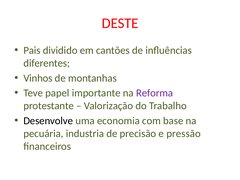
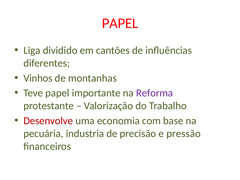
DESTE: DESTE -> PAPEL (120, 23)
Pais: Pais -> Liga (32, 50)
Desenvolve colour: black -> red (48, 121)
